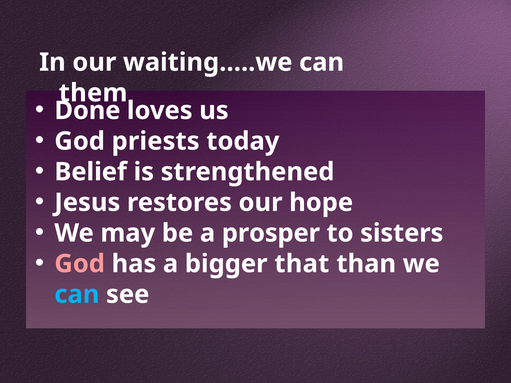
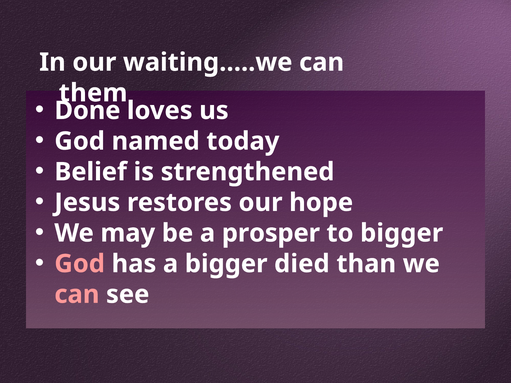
priests: priests -> named (156, 141)
to sisters: sisters -> bigger (402, 233)
that: that -> died (302, 264)
can colour: light blue -> pink (77, 295)
